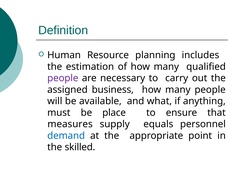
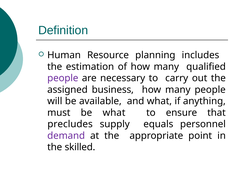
be place: place -> what (114, 113)
measures: measures -> precludes (70, 124)
demand colour: blue -> purple (66, 136)
